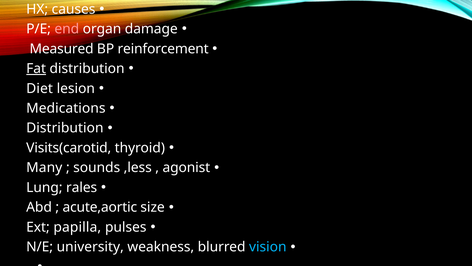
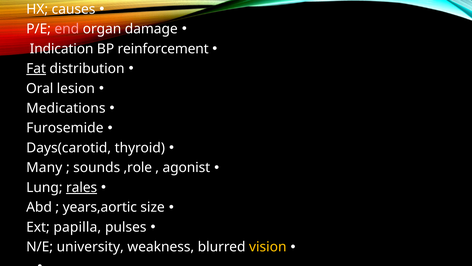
Measured: Measured -> Indication (62, 49)
Diet: Diet -> Oral (40, 88)
Distribution: Distribution -> Furosemide (65, 128)
Visits(carotid: Visits(carotid -> Days(carotid (69, 148)
,less: ,less -> ,role (138, 167)
rales underline: none -> present (82, 187)
acute,aortic: acute,aortic -> years,aortic (100, 207)
vision colour: light blue -> yellow (268, 247)
